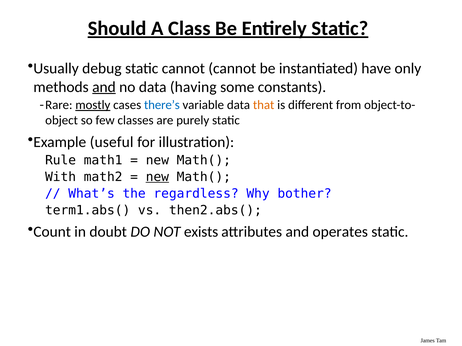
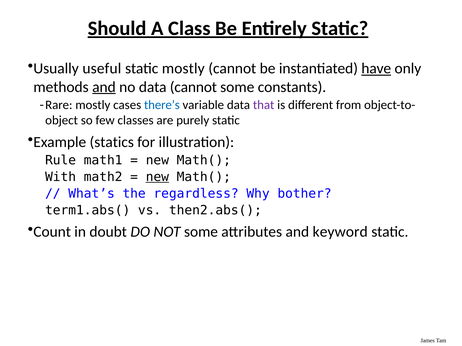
debug: debug -> useful (102, 69)
static cannot: cannot -> mostly (183, 69)
have underline: none -> present (376, 69)
data having: having -> cannot (193, 87)
mostly underline: present -> none (93, 105)
that colour: orange -> purple (264, 105)
useful: useful -> statics (112, 142)
NOT exists: exists -> some (201, 232)
operates: operates -> keyword (340, 232)
